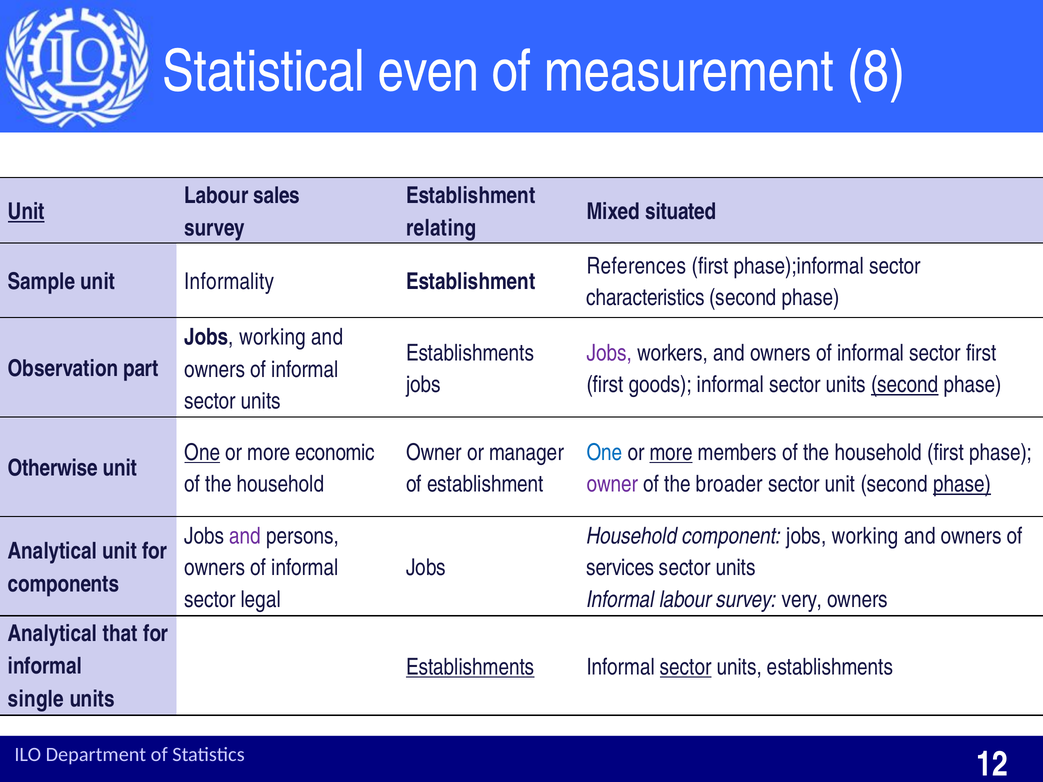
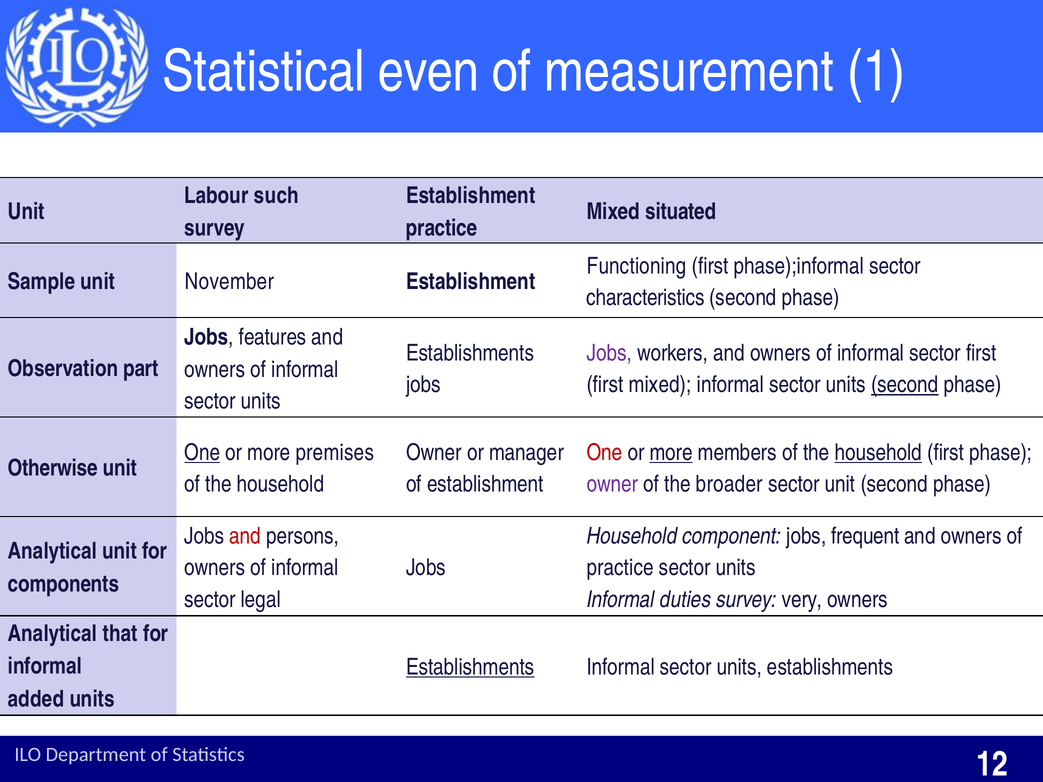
8: 8 -> 1 (876, 72)
sales: sales -> such (276, 195)
Unit underline: present -> none (26, 212)
relating: relating -> practice (442, 228)
References: References -> Functioning (637, 266)
Informality: Informality -> November (229, 282)
working: working -> features (273, 337)
first goods: goods -> mixed (660, 385)
economic: economic -> premises (335, 453)
One colour: blue -> red (605, 453)
household underline: none -> present (878, 453)
phase underline: present -> none (962, 484)
and colour: purple -> red (245, 536)
component jobs working: working -> frequent (865, 536)
services: services -> practice (620, 568)
Informal labour: labour -> duties (685, 600)
sector underline: present -> none (686, 667)
single: single -> added (36, 699)
